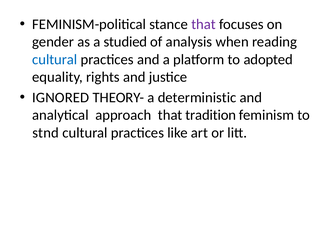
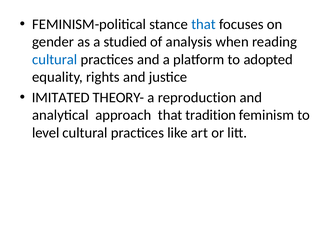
that colour: purple -> blue (203, 24)
IGNORED: IGNORED -> IMITATED (61, 98)
deterministic: deterministic -> reproduction (197, 98)
stnd: stnd -> level (46, 133)
